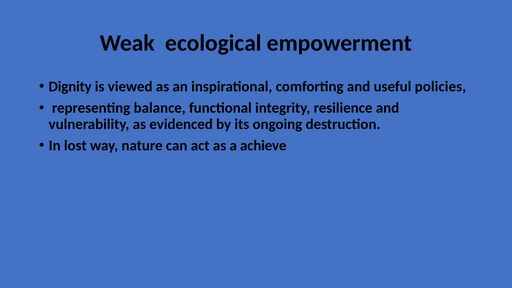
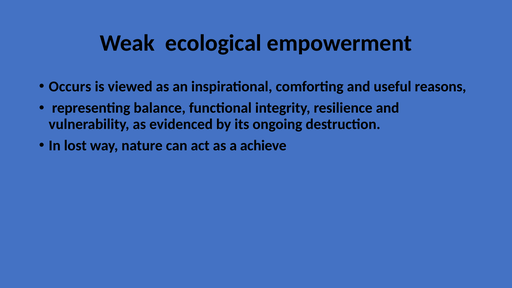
Dignity: Dignity -> Occurs (70, 87)
policies: policies -> reasons (440, 87)
